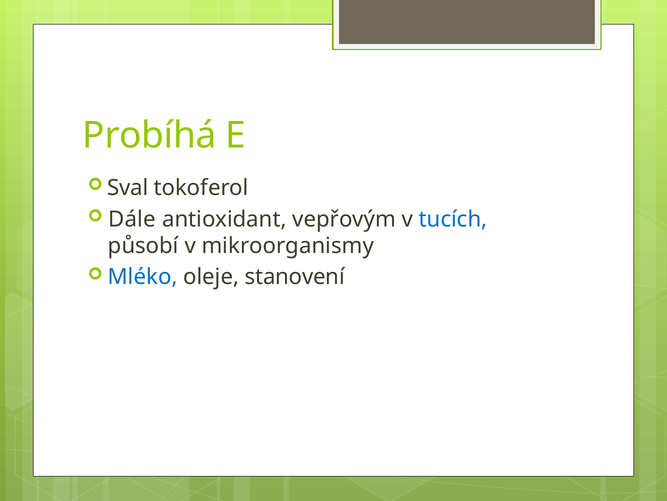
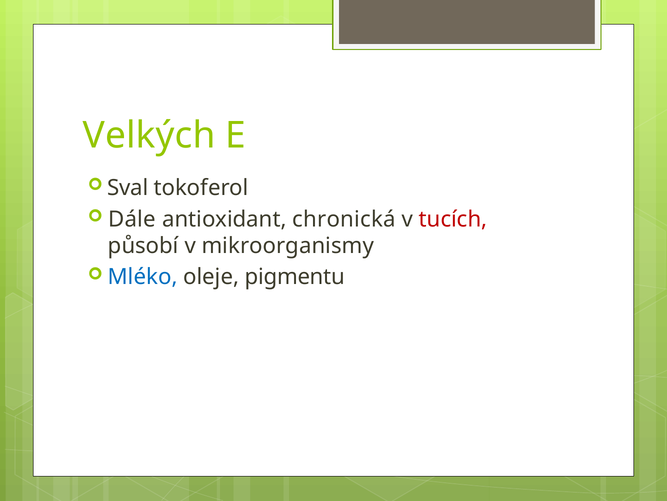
Probíhá: Probíhá -> Velkých (149, 135)
vepřovým: vepřovým -> chronická (344, 219)
tucích colour: blue -> red (453, 219)
stanovení: stanovení -> pigmentu (295, 277)
